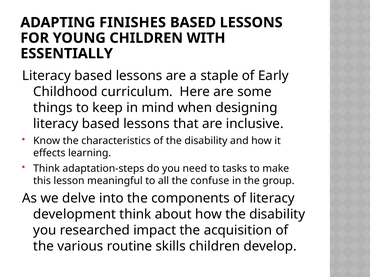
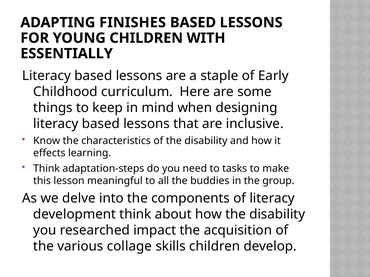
confuse: confuse -> buddies (210, 181)
routine: routine -> collage (129, 247)
